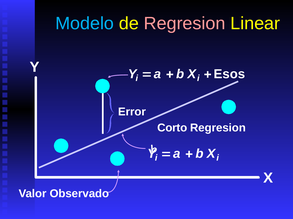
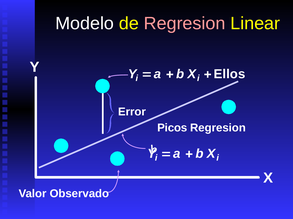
Modelo colour: light blue -> white (85, 23)
Esos: Esos -> Ellos (229, 74)
Corto: Corto -> Picos (172, 128)
